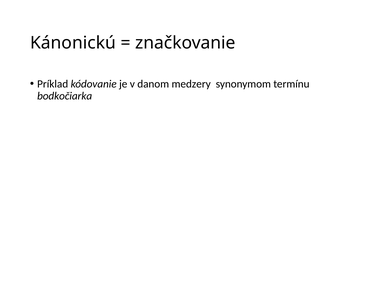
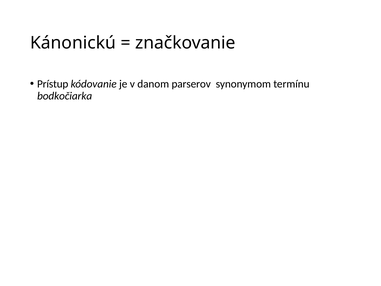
Príklad: Príklad -> Prístup (53, 84)
medzery: medzery -> parserov (191, 84)
